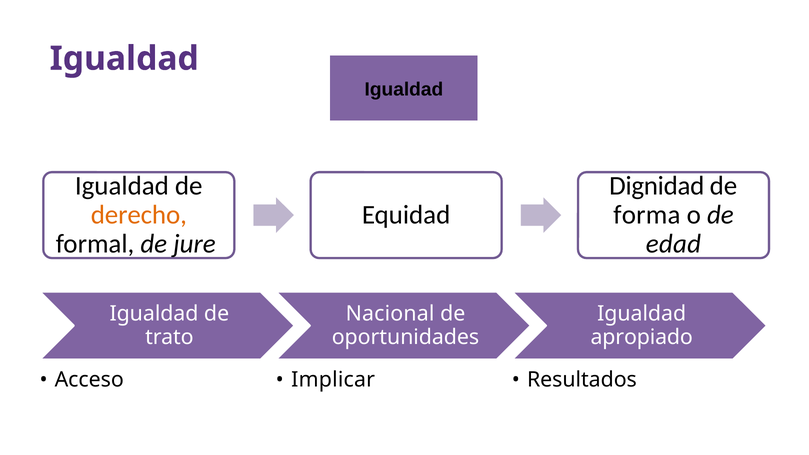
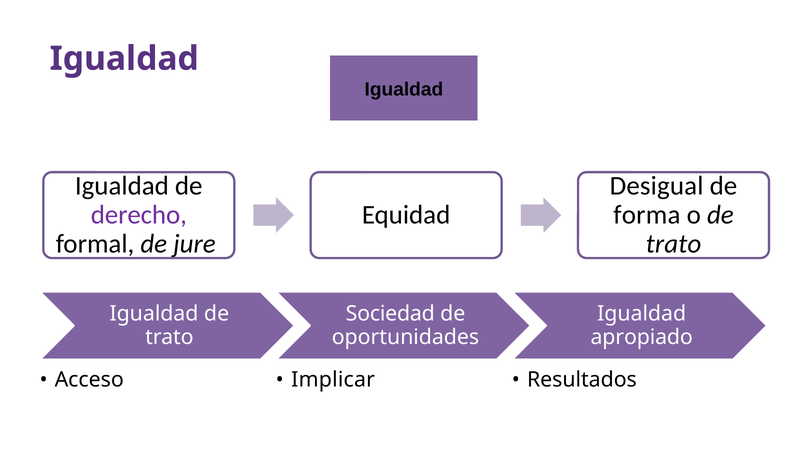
Dignidad: Dignidad -> Desigual (657, 186)
derecho colour: orange -> purple (139, 215)
edad: edad -> trato (674, 244)
Nacional: Nacional -> Sociedad (390, 314)
